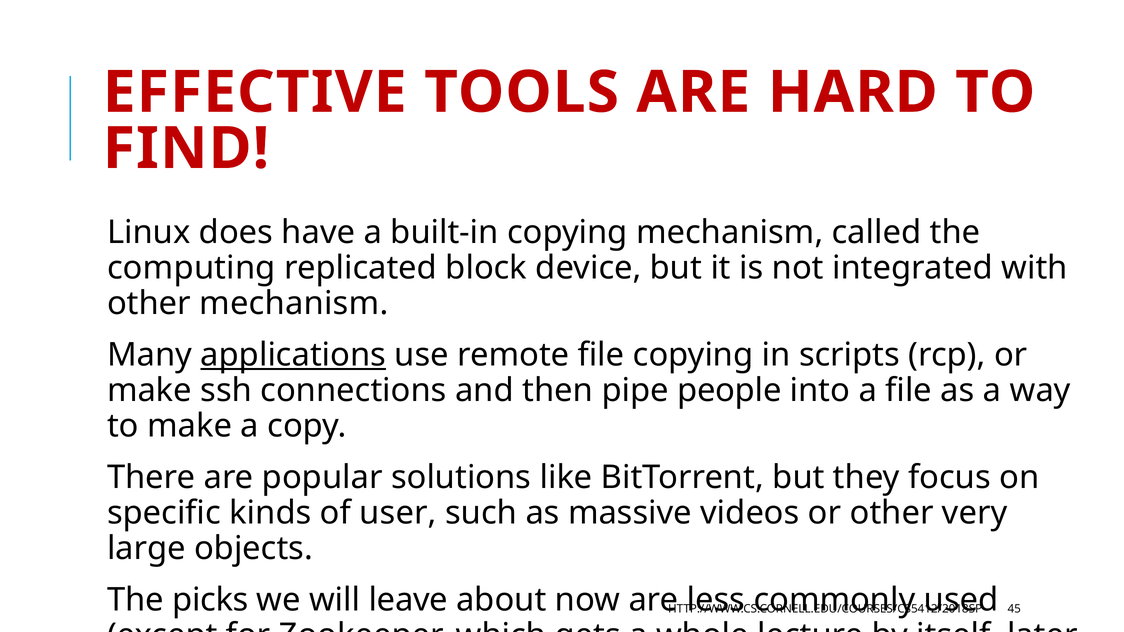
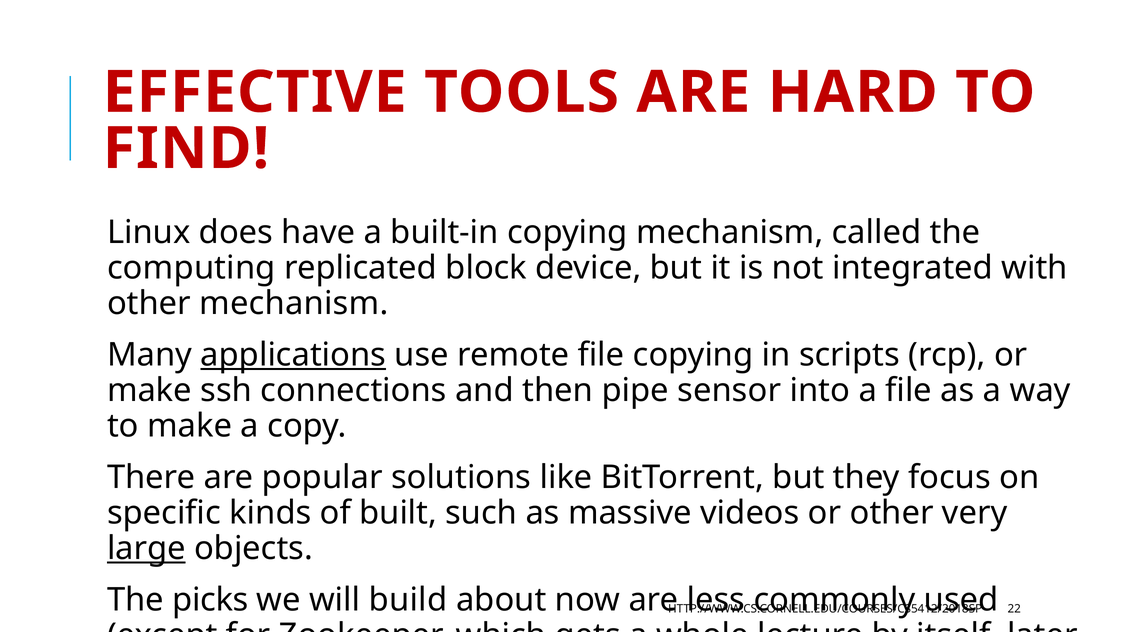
people: people -> sensor (729, 391)
user: user -> built (398, 513)
large underline: none -> present (146, 549)
leave: leave -> build (408, 600)
45: 45 -> 22 (1014, 609)
